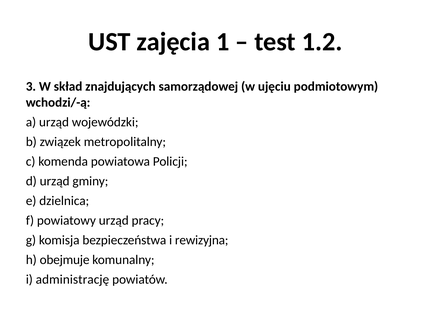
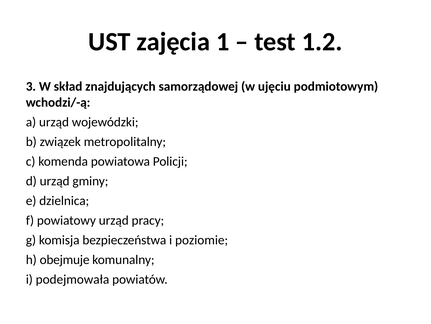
rewizyjna: rewizyjna -> poziomie (202, 240)
administrację: administrację -> podejmowała (72, 279)
